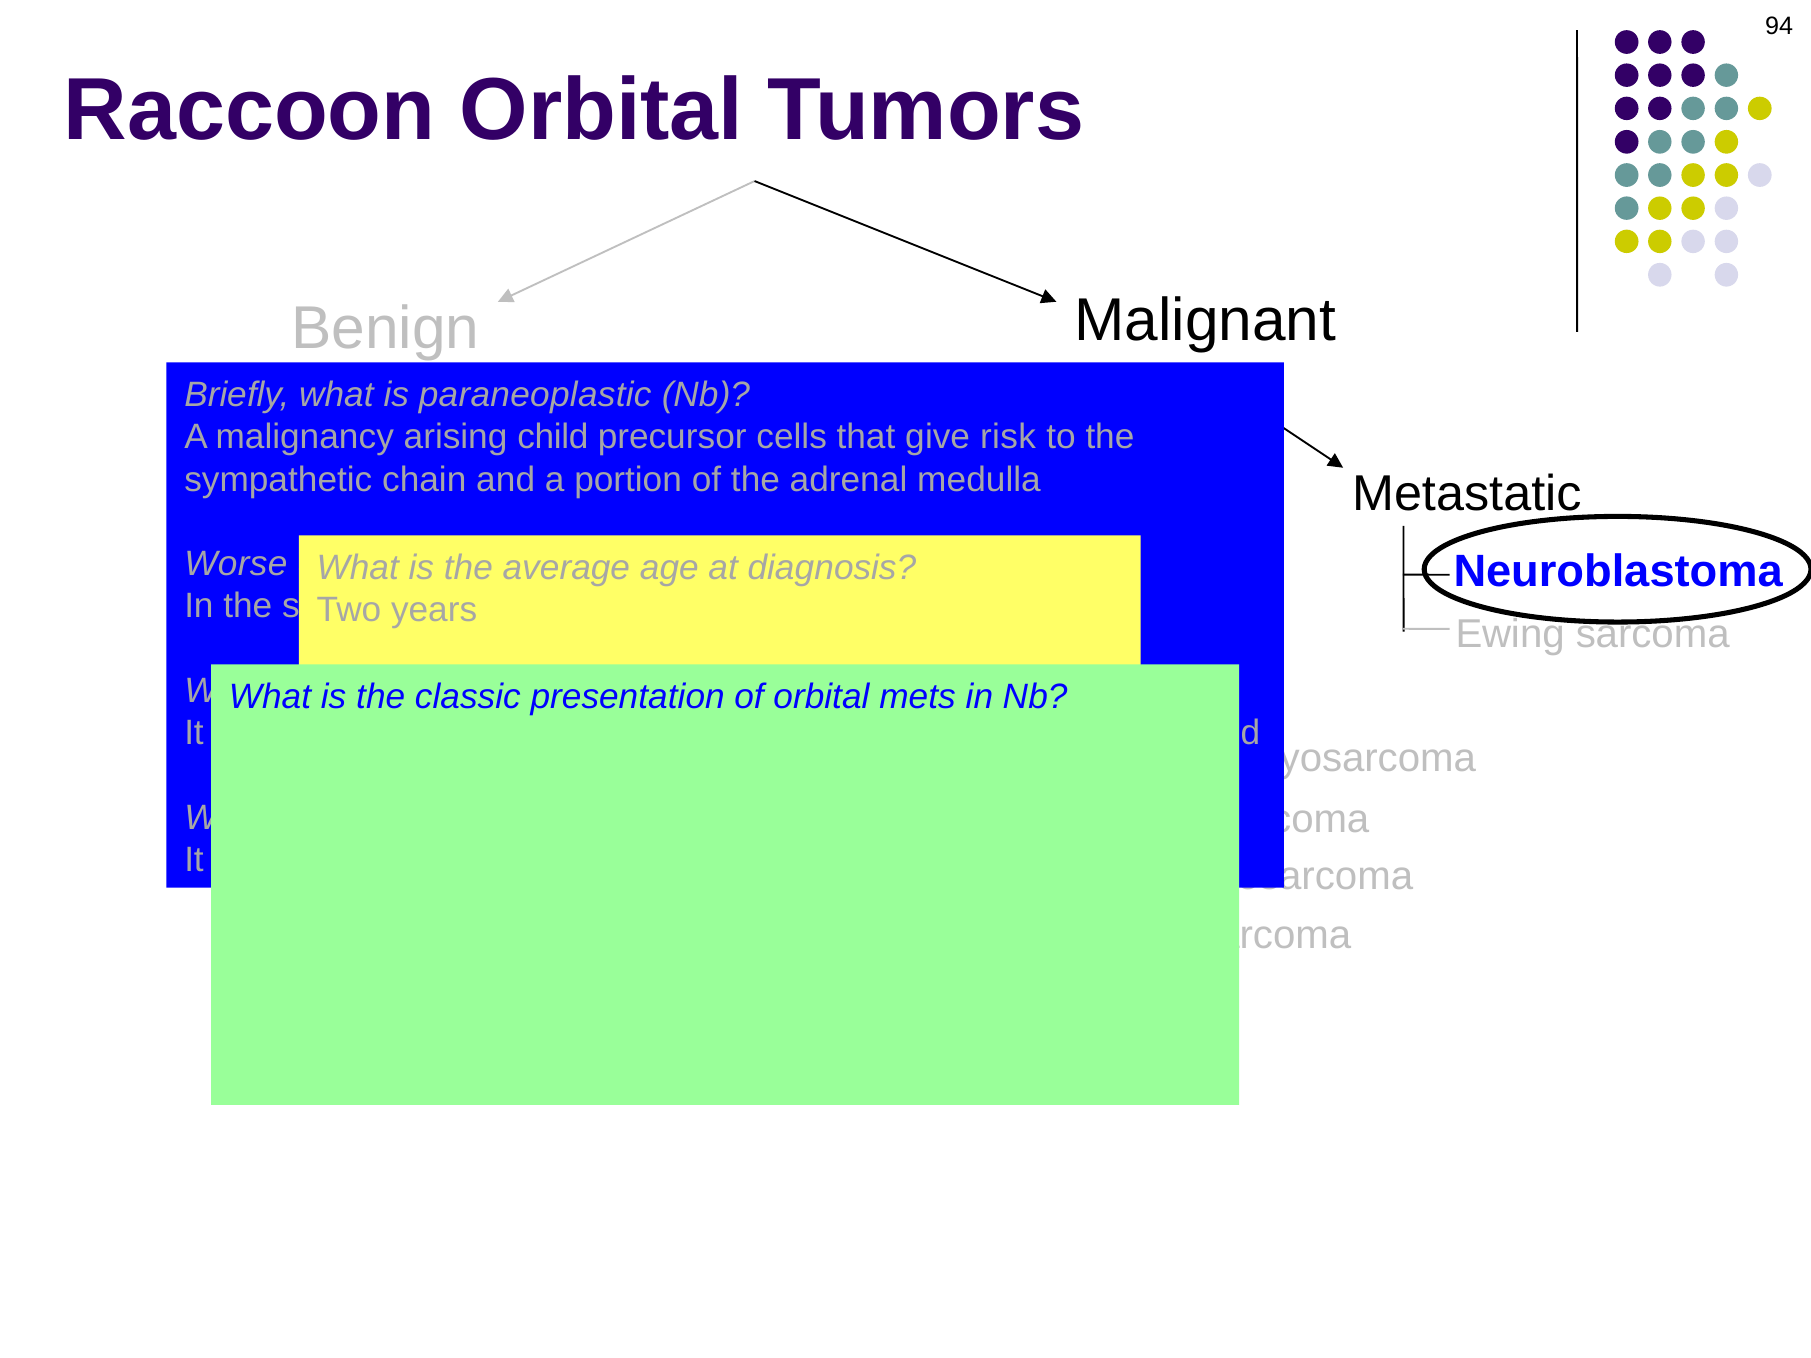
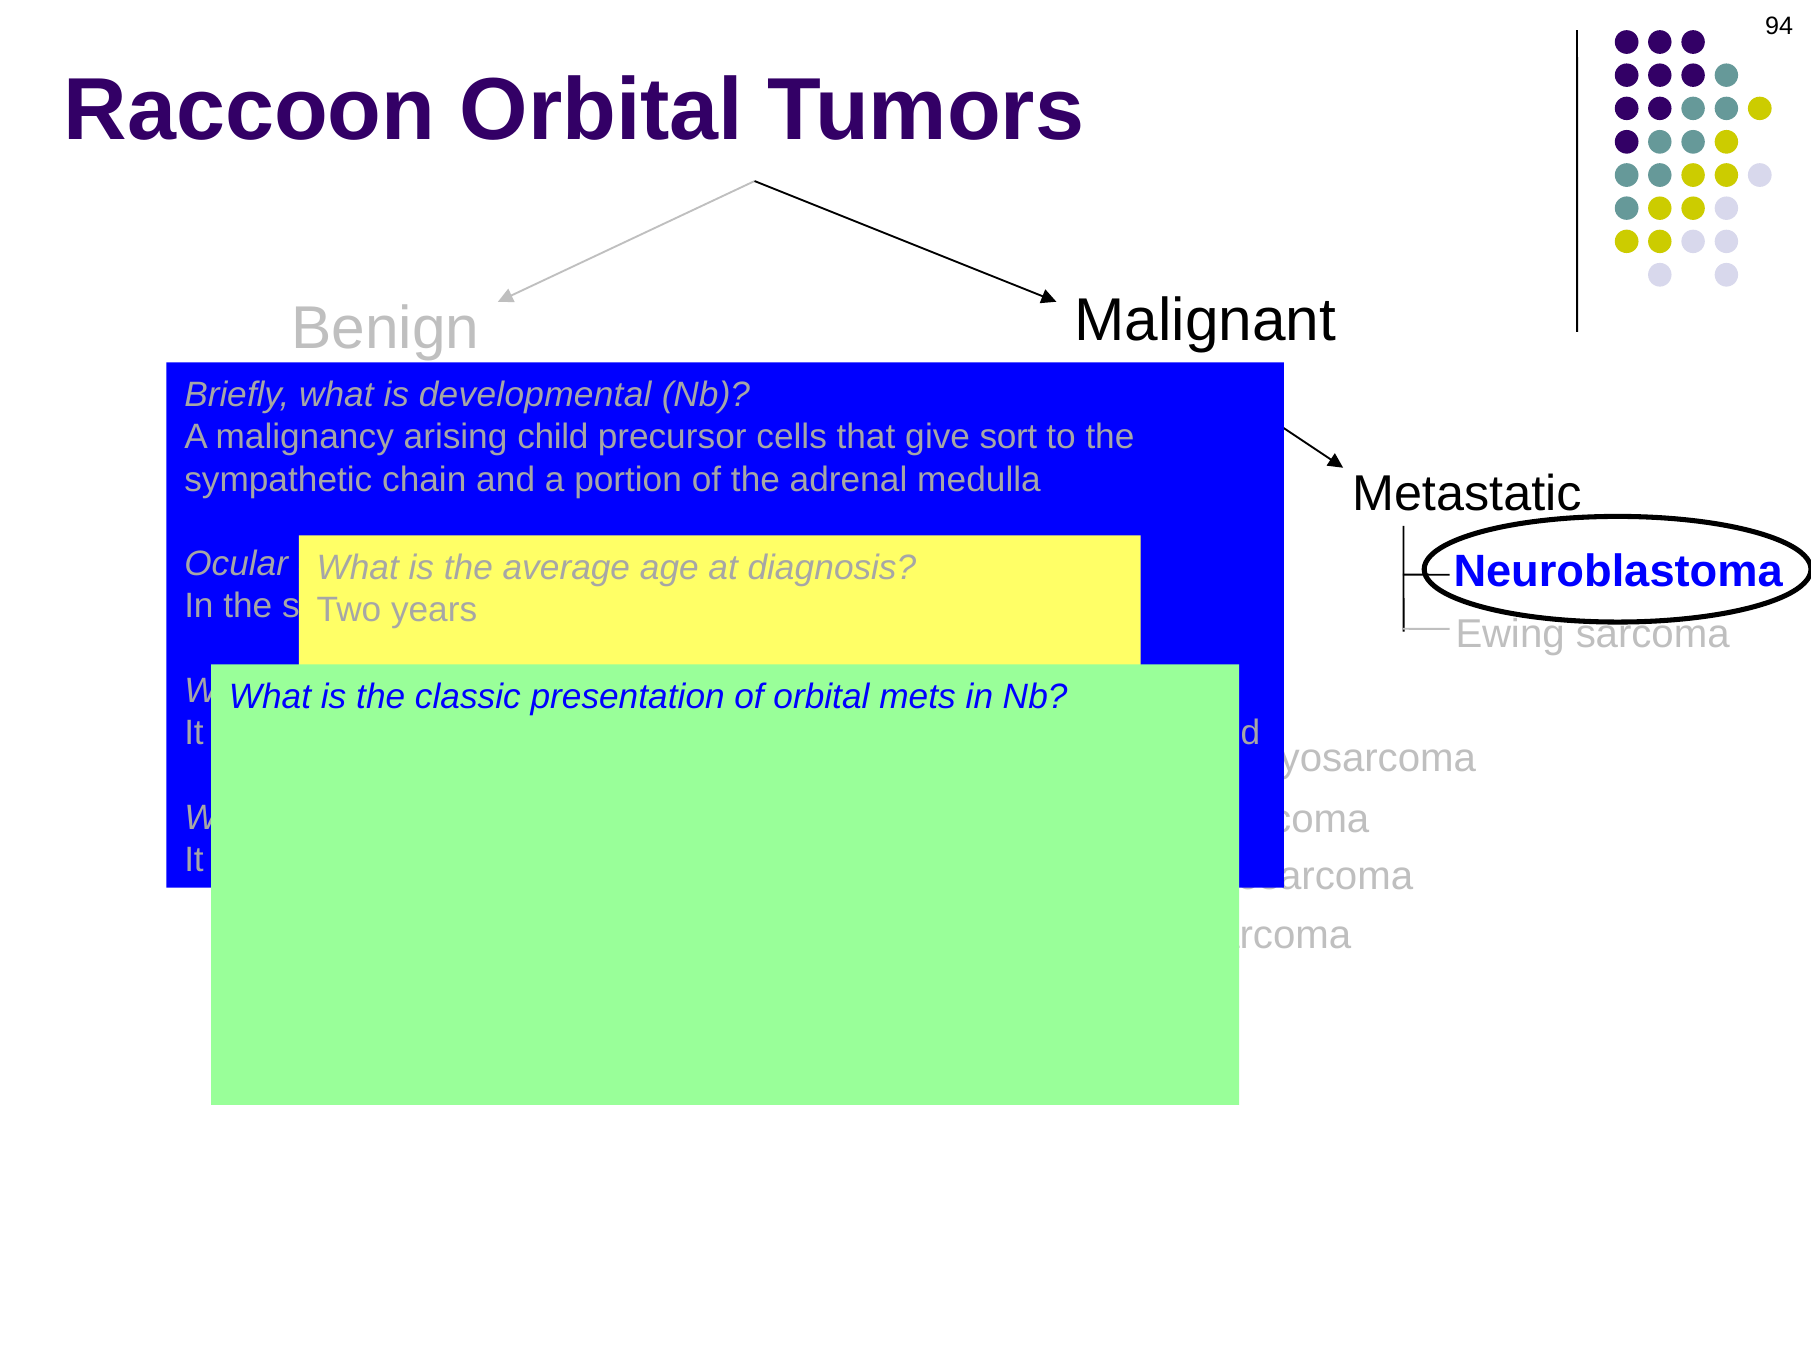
paraneoplastic: paraneoplastic -> developmental (535, 395)
risk: risk -> sort (1008, 437)
Worse: Worse -> Ocular (236, 564)
